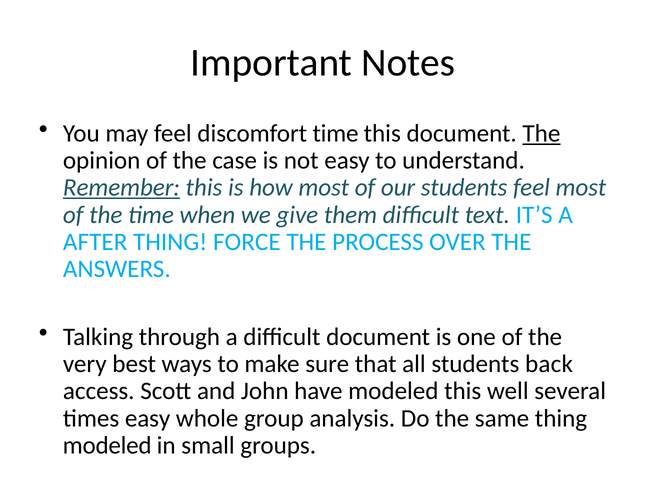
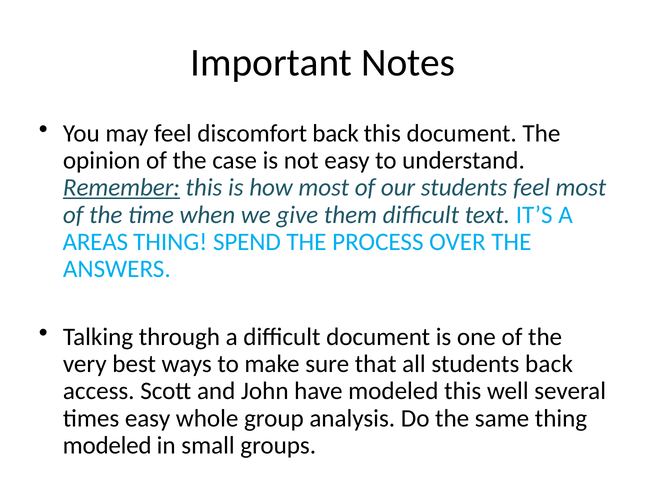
discomfort time: time -> back (336, 133)
The underline: present -> none (541, 133)
AFTER: AFTER -> AREAS (95, 242)
FORCE: FORCE -> SPEND (247, 242)
